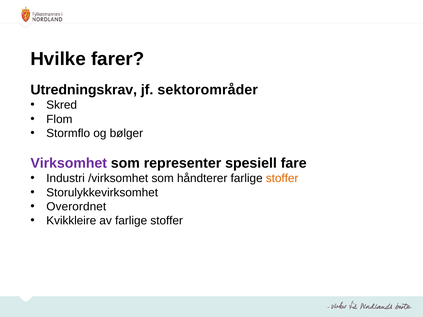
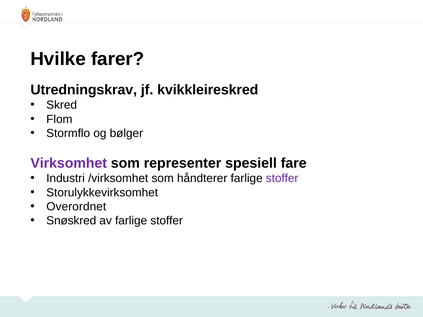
sektorområder: sektorområder -> kvikkleireskred (208, 90)
stoffer colour: orange -> purple (282, 179)
Kvikkleire: Kvikkleire -> Snøskred (71, 221)
